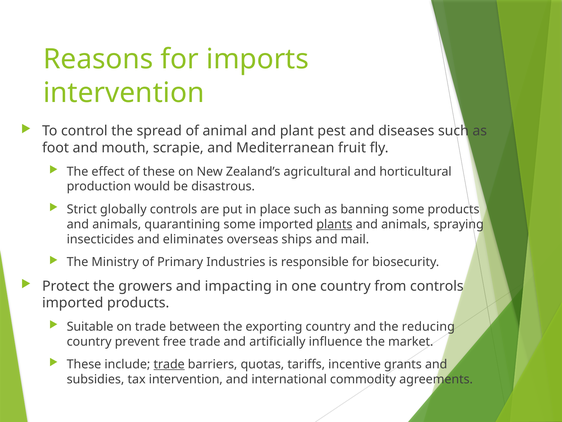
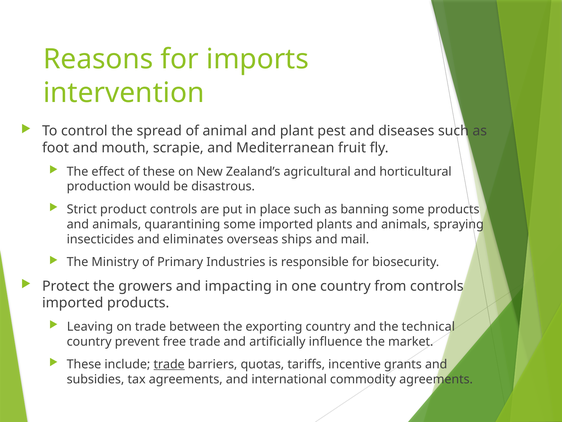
globally: globally -> product (123, 209)
plants underline: present -> none (334, 224)
Suitable: Suitable -> Leaving (90, 326)
reducing: reducing -> technical (428, 326)
tax intervention: intervention -> agreements (186, 379)
